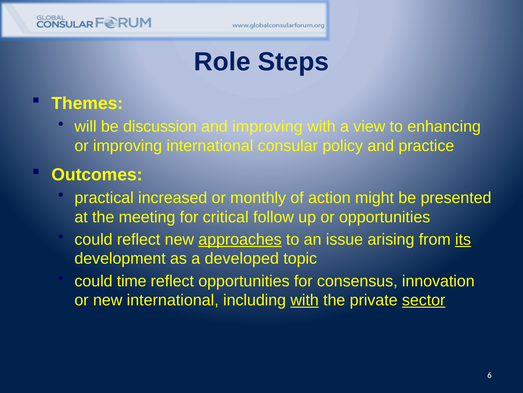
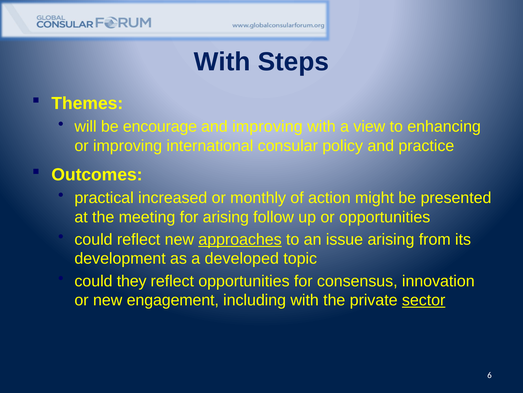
Role: Role -> With (222, 62)
discussion: discussion -> encourage (160, 126)
for critical: critical -> arising (226, 217)
its underline: present -> none (463, 239)
time: time -> they (132, 281)
new international: international -> engagement (173, 300)
with underline: present -> none (305, 300)
